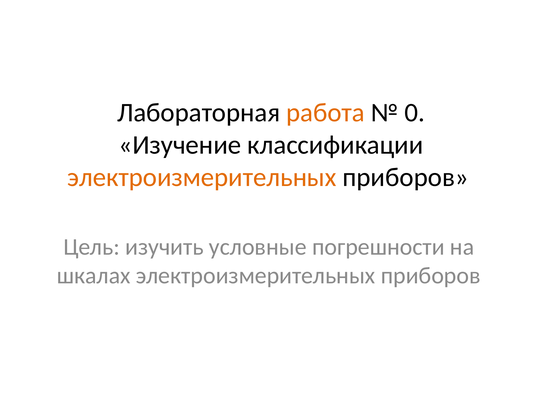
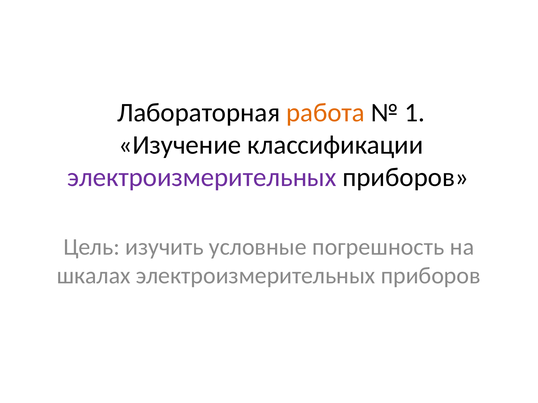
0: 0 -> 1 (415, 113)
электроизмерительных colour: orange -> purple (202, 177)
погрешности: погрешности -> погрешность (378, 247)
